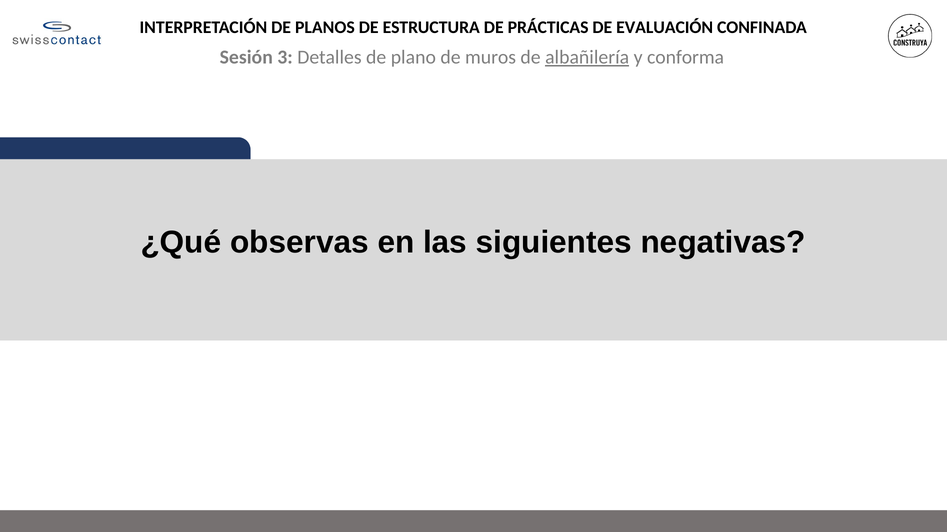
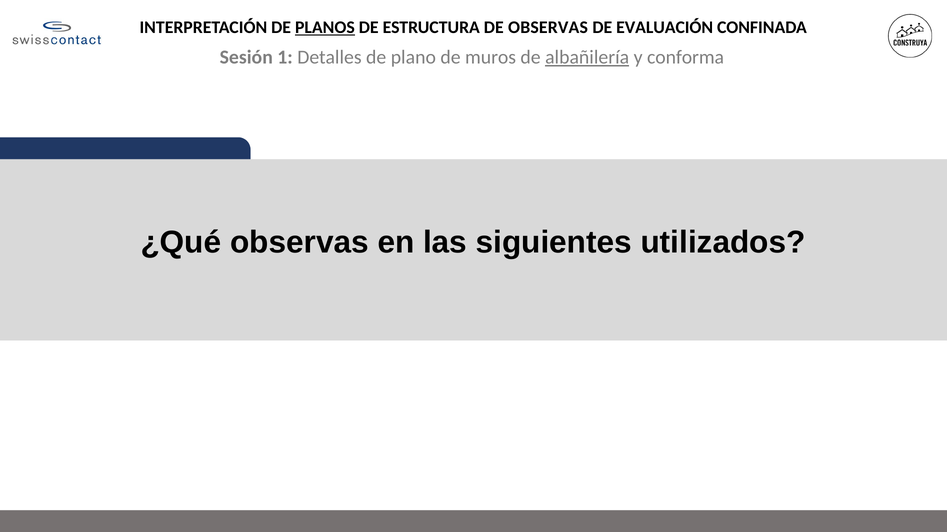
PLANOS underline: none -> present (325, 27)
DE PRÁCTICAS: PRÁCTICAS -> OBSERVAS (548, 27)
3: 3 -> 1 (285, 57)
negativas: negativas -> utilizados (723, 243)
